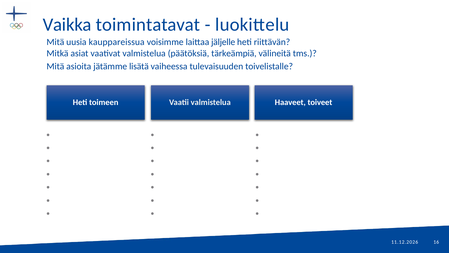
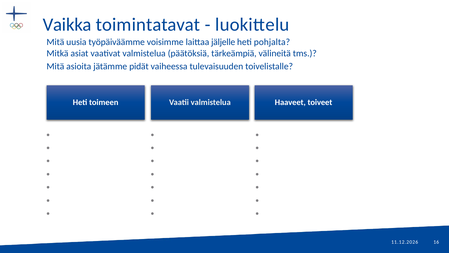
kauppareissua: kauppareissua -> työpäiväämme (117, 42)
riittävän: riittävän -> pohjalta (272, 42)
lisätä: lisätä -> pidät (139, 66)
